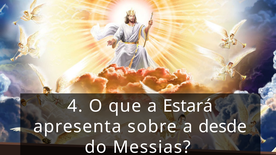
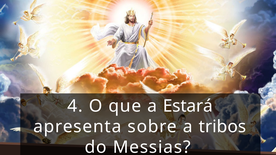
desde: desde -> tribos (222, 127)
